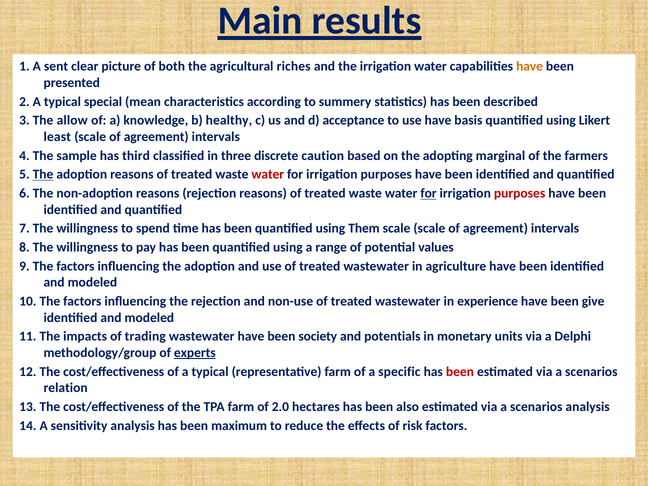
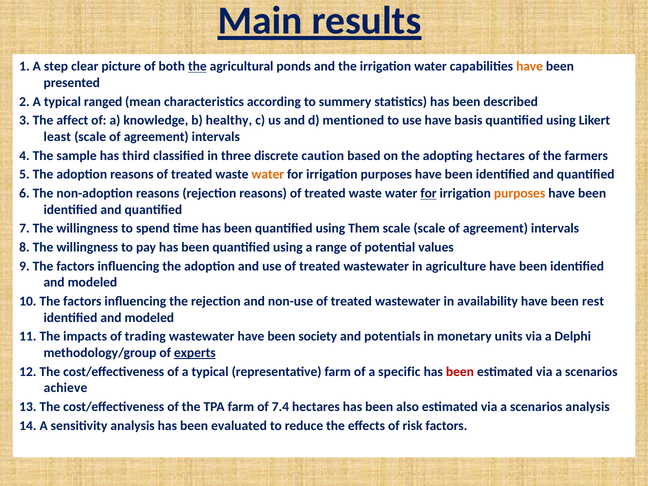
sent: sent -> step (56, 66)
the underline: none -> present (197, 66)
riches: riches -> ponds (294, 66)
special: special -> ranged (103, 102)
allow: allow -> affect (72, 120)
acceptance: acceptance -> mentioned (353, 120)
adopting marginal: marginal -> hectares (500, 156)
The underline: present -> none (43, 174)
water colour: red -> orange (268, 174)
purposes colour: red -> orange (520, 193)
experience: experience -> availability (488, 301)
give: give -> rest (593, 301)
relation: relation -> achieve (66, 388)
2.0: 2.0 -> 7.4 (280, 407)
maximum: maximum -> evaluated (239, 426)
